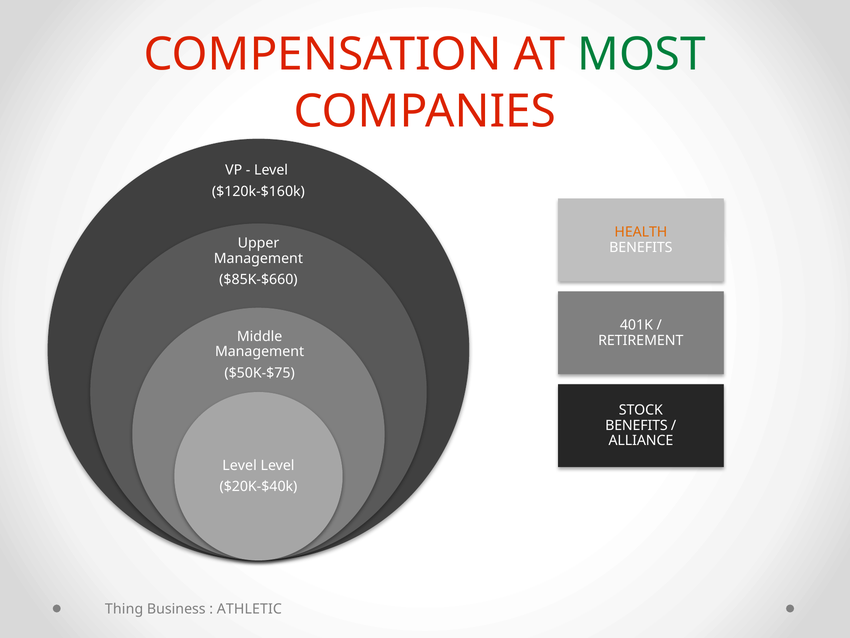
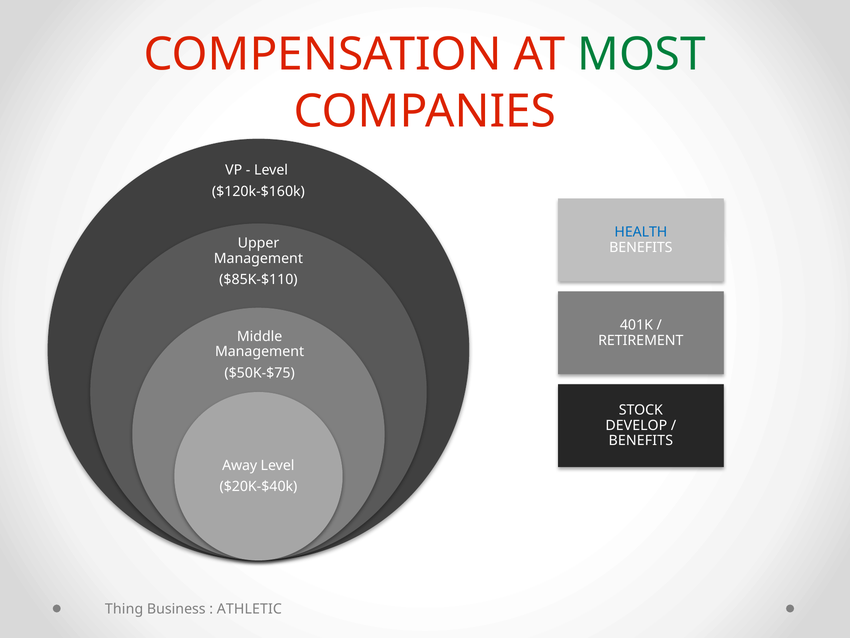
HEALTH colour: orange -> blue (641, 232)
$85K-$660: $85K-$660 -> $85K-$110 (258, 279)
BENEFITS: BENEFITS -> DEVELOP (636, 425)
ALLIANCE: ALLIANCE -> BENEFITS (641, 440)
Level: Level -> Away (240, 465)
